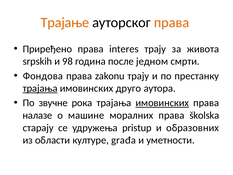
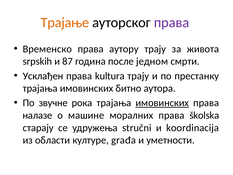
права colour: orange -> purple (172, 23)
Приређено: Приређено -> Временско (47, 49)
interes: interes -> аутору (124, 49)
98: 98 -> 87 (68, 61)
Фондова: Фондова -> Усклађен (43, 76)
zakonu: zakonu -> kultura (110, 76)
трајања underline: present -> none (40, 88)
друго: друго -> битно (129, 88)
pristup: pristup -> stručni (137, 128)
образовних: образовних -> koordinacija (193, 128)
